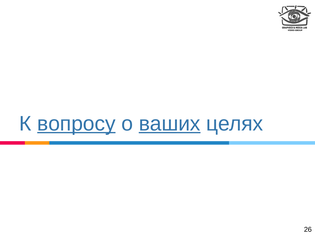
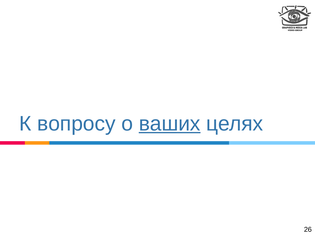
вопросу underline: present -> none (76, 124)
